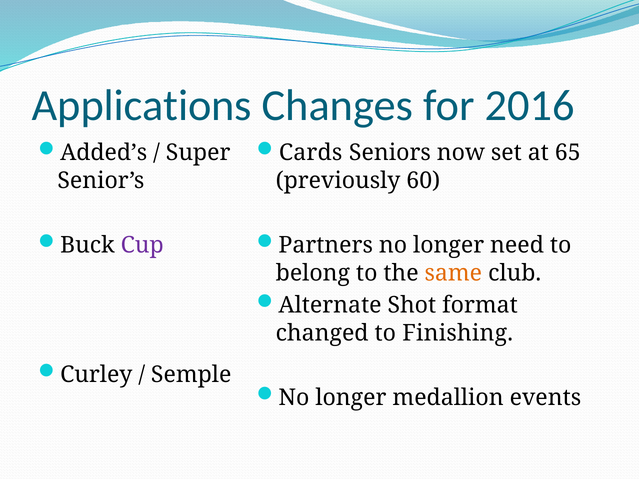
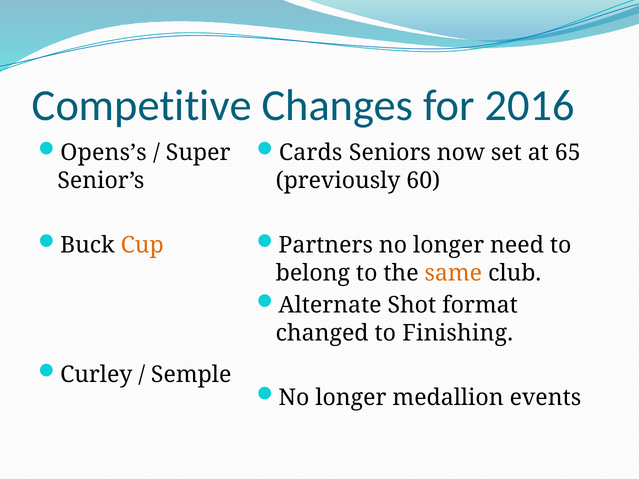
Applications: Applications -> Competitive (142, 106)
Added’s: Added’s -> Opens’s (104, 153)
Cup colour: purple -> orange (142, 245)
